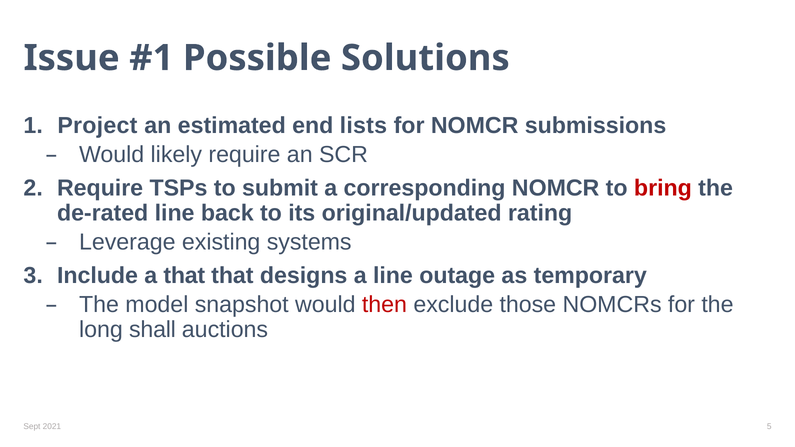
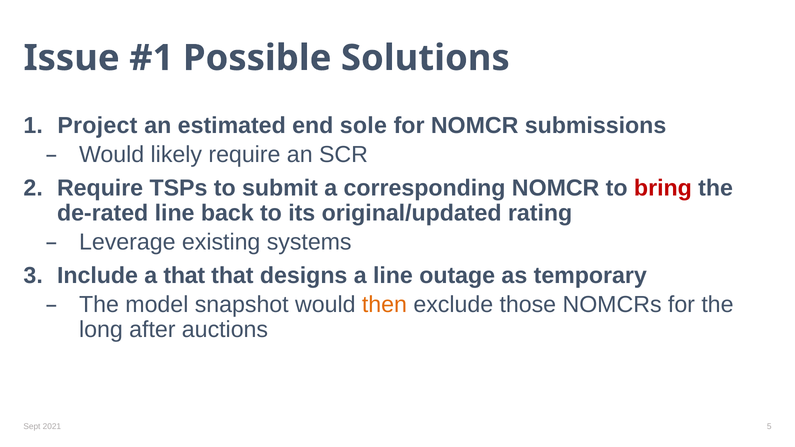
lists: lists -> sole (363, 126)
then colour: red -> orange (384, 305)
shall: shall -> after (152, 330)
